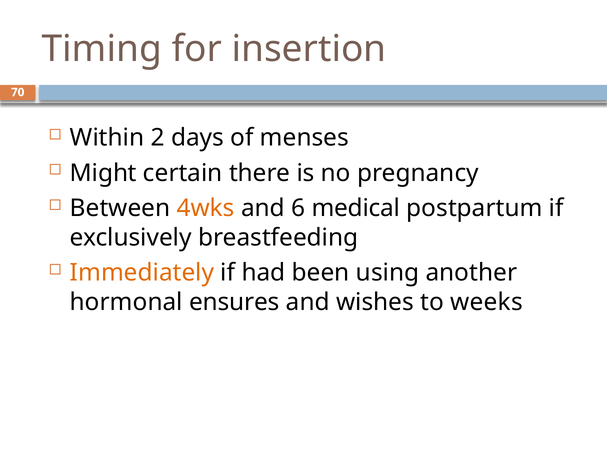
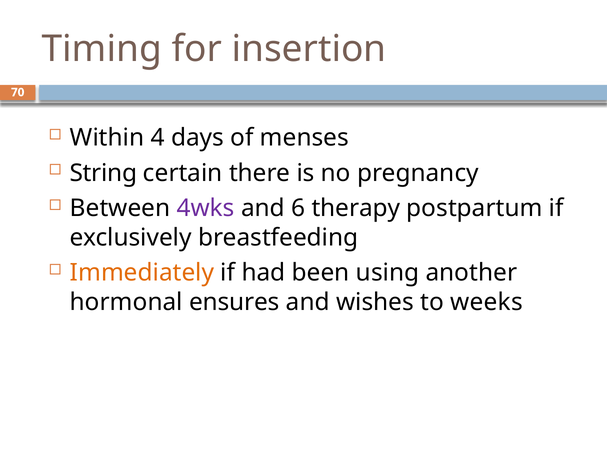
2: 2 -> 4 (158, 138)
Might: Might -> String (103, 173)
4wks colour: orange -> purple (206, 208)
medical: medical -> therapy (356, 208)
